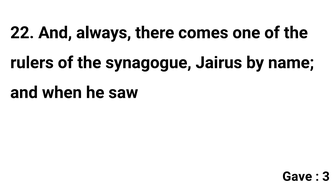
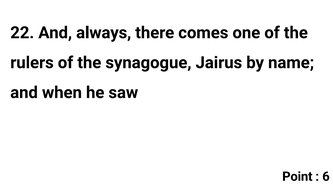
Gave: Gave -> Point (297, 177)
3: 3 -> 6 (326, 177)
